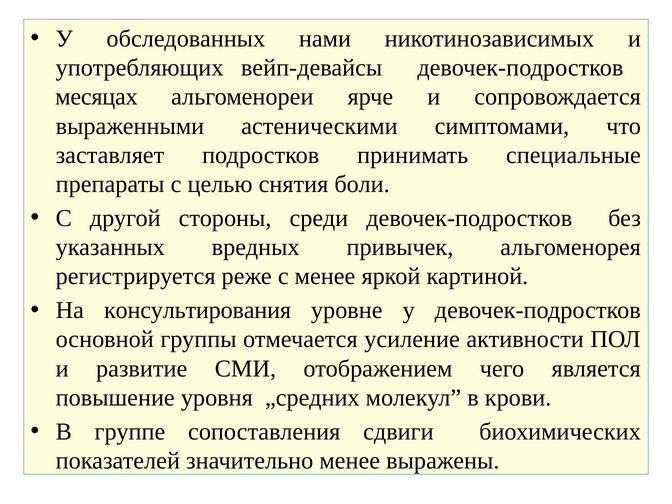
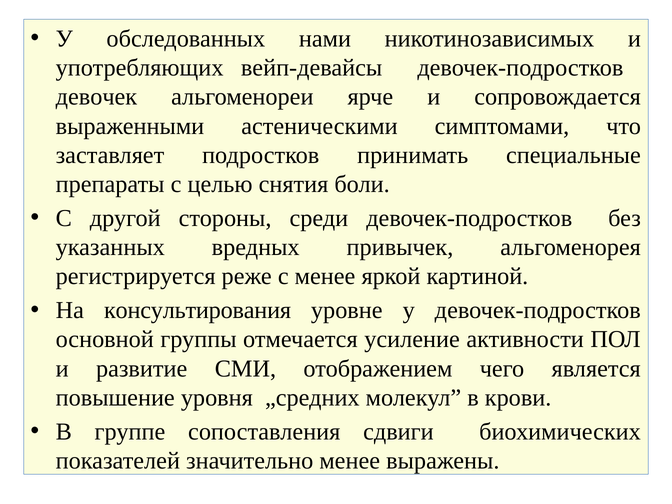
месяцах: месяцах -> девочек (96, 97)
